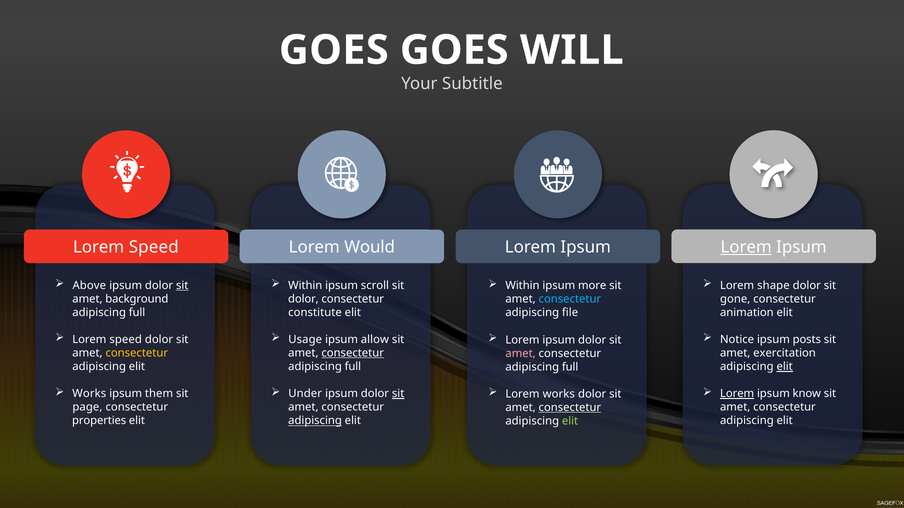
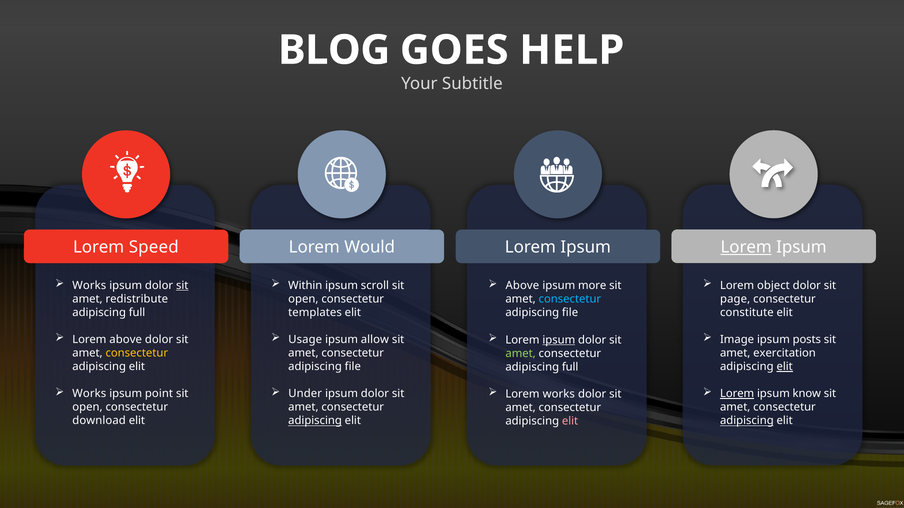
GOES: GOES -> BLOG (334, 50)
WILL: WILL -> HELP (572, 50)
Above: Above -> Works (89, 286)
shape: shape -> object (773, 286)
Within: Within -> Above (522, 286)
background: background -> redistribute (137, 299)
dolor: dolor -> open (303, 299)
gone: gone -> page (735, 299)
constitute: constitute -> templates (315, 313)
animation: animation -> constitute (747, 313)
speed: speed -> above (126, 340)
Notice: Notice -> Image (737, 340)
ipsum underline: none -> present (559, 340)
consectetur underline: present -> none (353, 353)
amet colour: pink -> light green (521, 354)
full: full -> file (353, 367)
them: them -> point (159, 394)
sit underline: present -> none (398, 394)
page: page -> open (87, 408)
consectetur underline: present -> none (570, 408)
properties: properties -> download (99, 421)
adipiscing underline: none -> present (747, 421)
elit colour: light green -> pink (570, 422)
